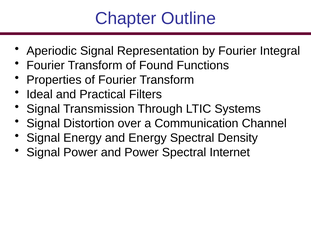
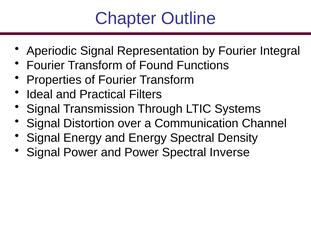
Internet: Internet -> Inverse (230, 153)
